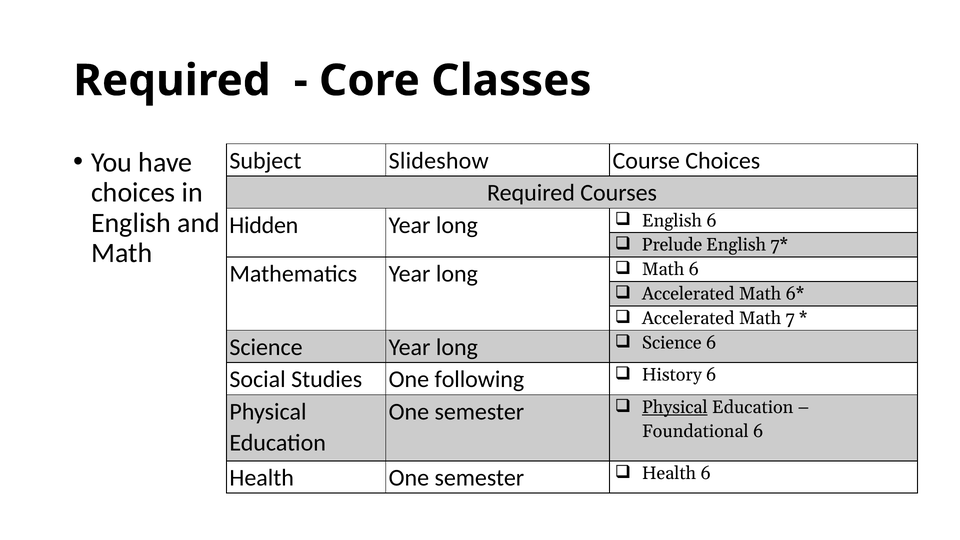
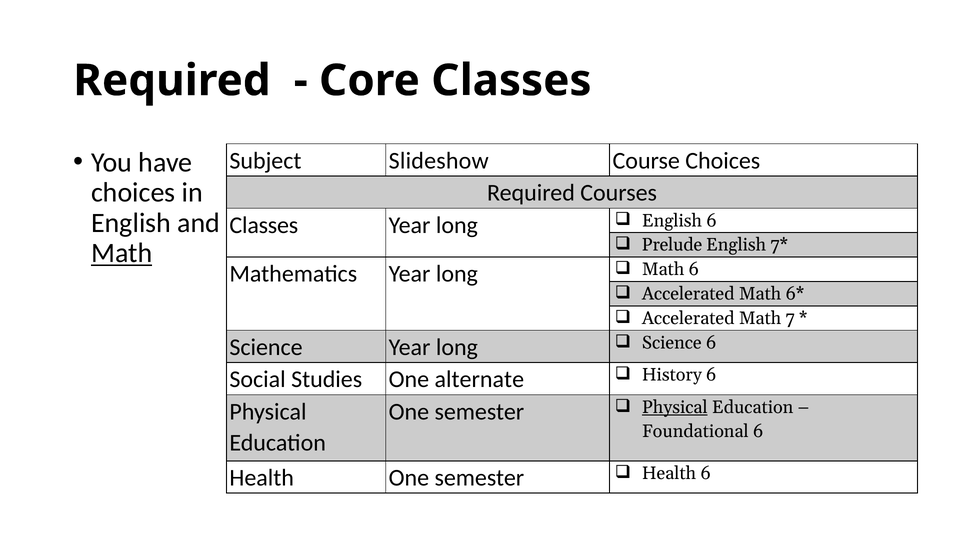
Hidden: Hidden -> Classes (264, 225)
Math underline: none -> present (122, 253)
following: following -> alternate (479, 379)
